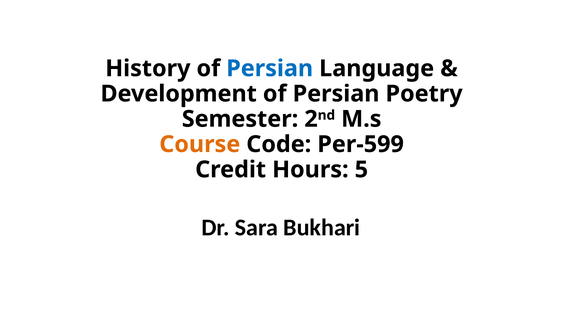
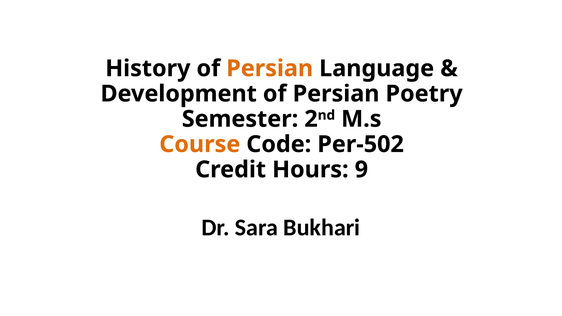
Persian colour: blue -> orange (270, 68)
Per-599: Per-599 -> Per-502 (361, 144)
5: 5 -> 9 (361, 170)
